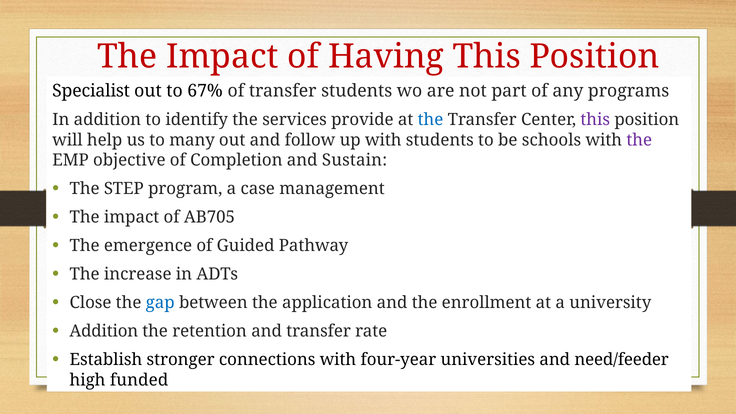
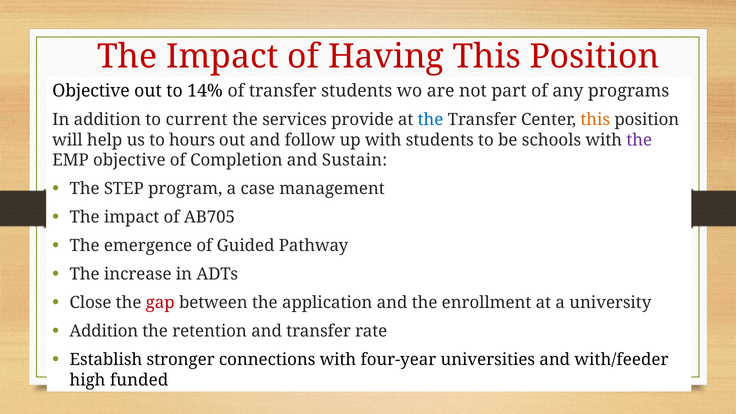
Specialist: Specialist -> Objective (91, 91)
67%: 67% -> 14% (205, 91)
identify: identify -> current (197, 120)
this colour: purple -> orange (595, 120)
many: many -> hours (192, 140)
gap colour: blue -> red (160, 303)
need/feeder: need/feeder -> with/feeder (622, 360)
